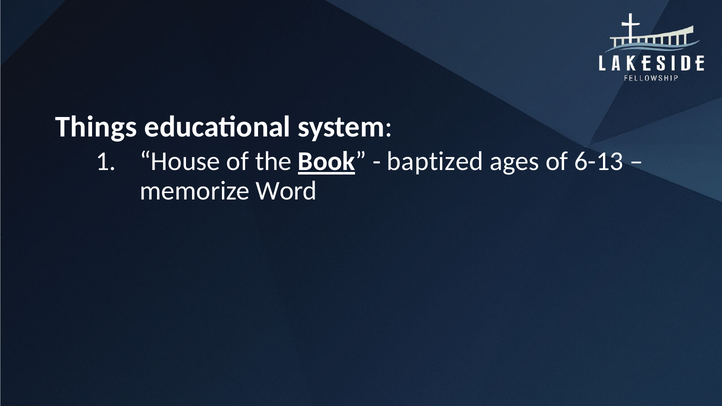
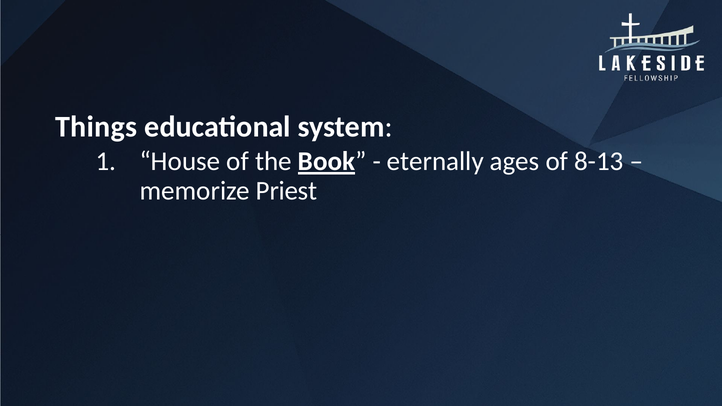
baptized: baptized -> eternally (435, 161)
6-13: 6-13 -> 8-13 (599, 161)
Word: Word -> Priest (287, 191)
